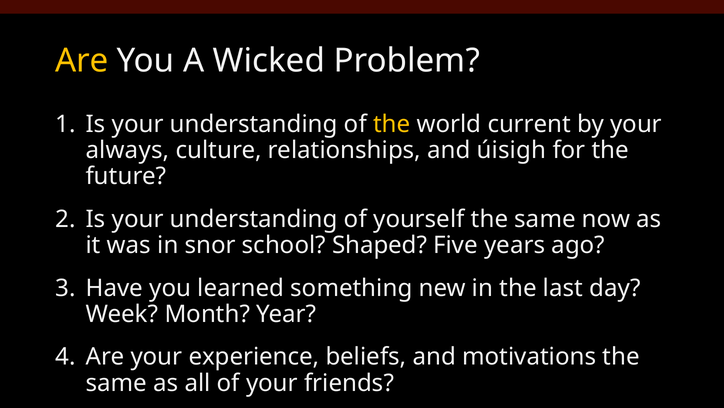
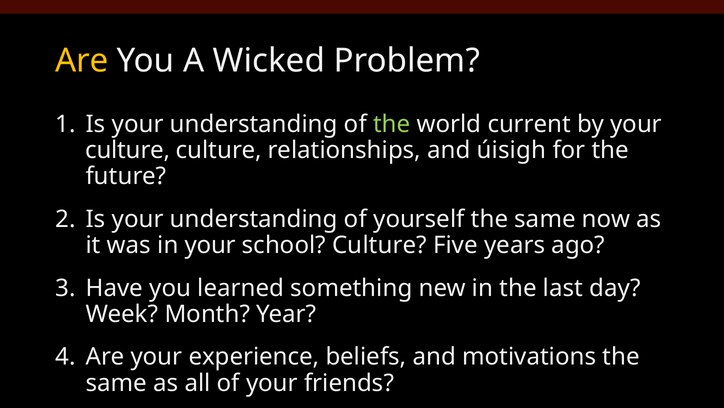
the colour: yellow -> light green (392, 124)
always: always -> culture (128, 150)
in snor: snor -> your (210, 245)
school Shaped: Shaped -> Culture (380, 245)
